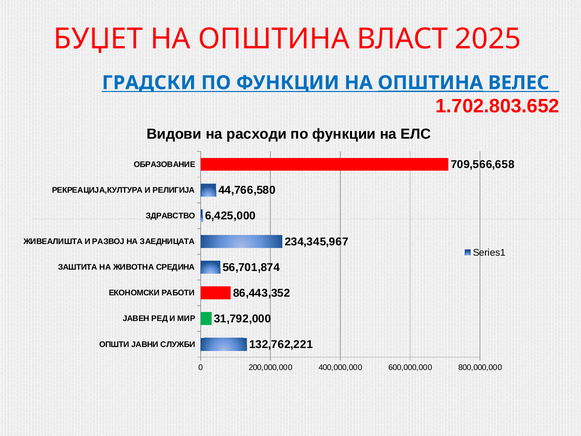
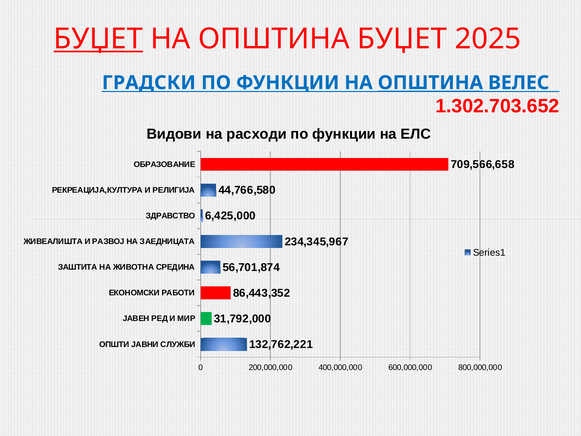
БУЏЕТ underline: none -> present (98, 39)
ОПШТИНА ВЛАСТ: ВЛАСТ -> БУЏЕТ (402, 39)
1.702.803.652: 1.702.803.652 -> 1.302.703.652 (497, 106)
